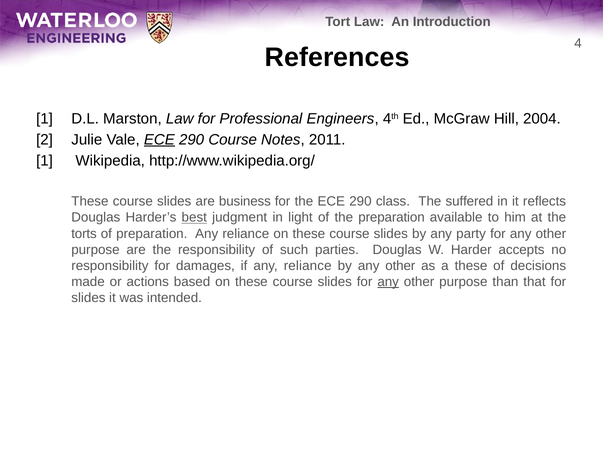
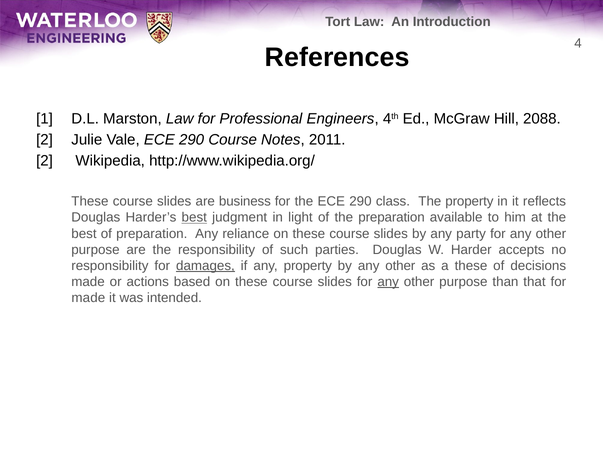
2004: 2004 -> 2088 (542, 119)
ECE underline: present -> none (159, 140)
1: 1 -> 2 (45, 161)
The suffered: suffered -> property (469, 202)
torts: torts -> best (84, 234)
damages underline: none -> present (205, 266)
if any reliance: reliance -> property (308, 266)
slides: slides -> made (88, 298)
